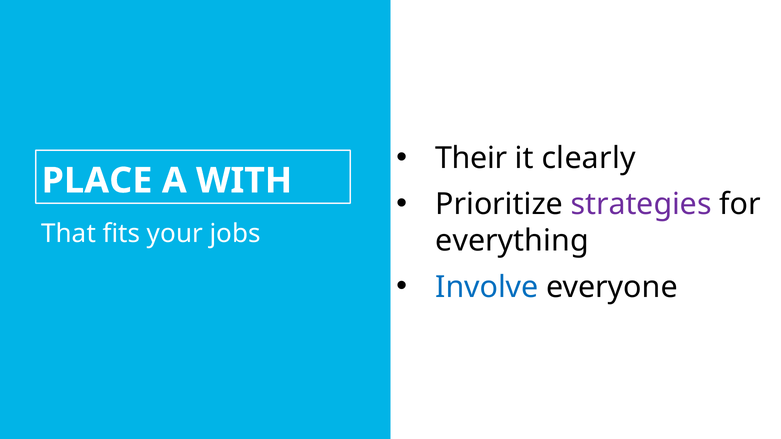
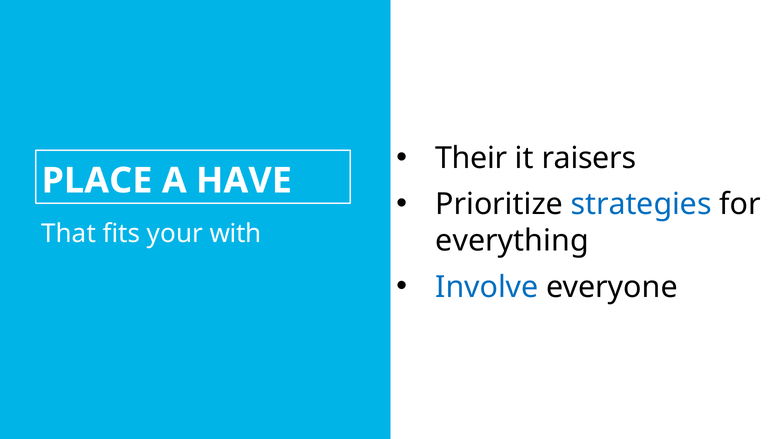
clearly: clearly -> raisers (589, 158)
WITH: WITH -> HAVE (244, 181)
strategies colour: purple -> blue (641, 205)
jobs: jobs -> with (235, 234)
